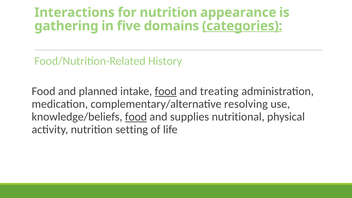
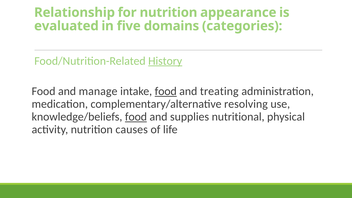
Interactions: Interactions -> Relationship (75, 12)
gathering: gathering -> evaluated (66, 26)
categories underline: present -> none (242, 26)
History underline: none -> present (165, 61)
planned: planned -> manage (98, 91)
setting: setting -> causes (132, 129)
